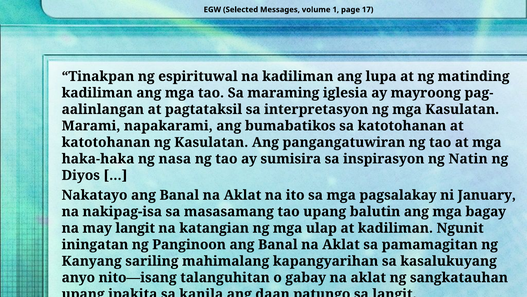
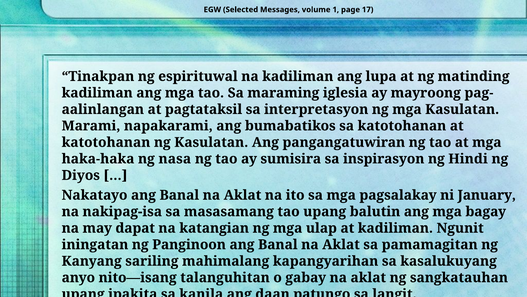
Natin: Natin -> Hindi (468, 159)
may langit: langit -> dapat (135, 228)
